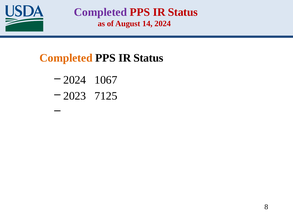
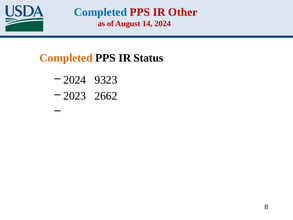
Completed colour: purple -> blue (100, 12)
Status: Status -> Other (183, 12)
1067: 1067 -> 9323 (106, 80)
7125: 7125 -> 2662 (106, 96)
